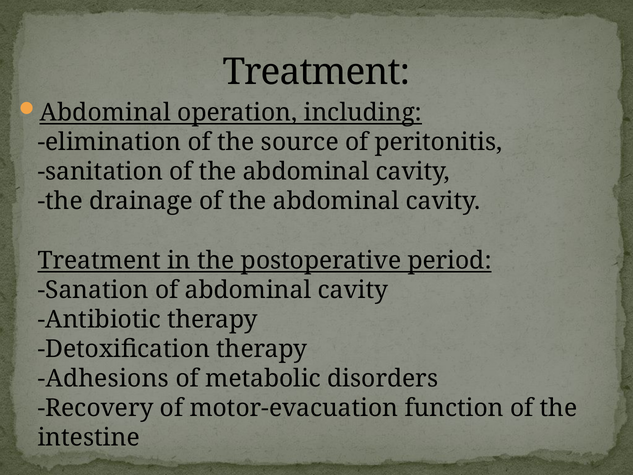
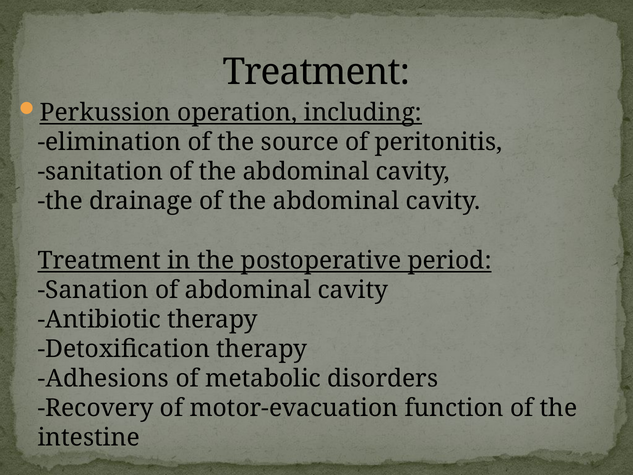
Abdominal: Abdominal -> Perkussion (105, 112)
